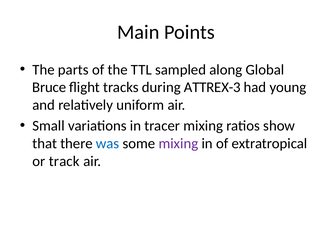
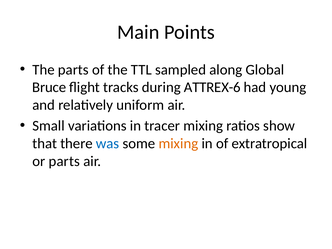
ATTREX-3: ATTREX-3 -> ATTREX-6 (212, 87)
mixing colour: purple -> orange (178, 143)
or track: track -> parts (64, 161)
